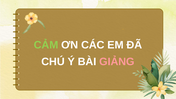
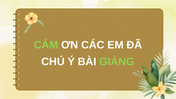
GIẢNG colour: pink -> light green (117, 62)
